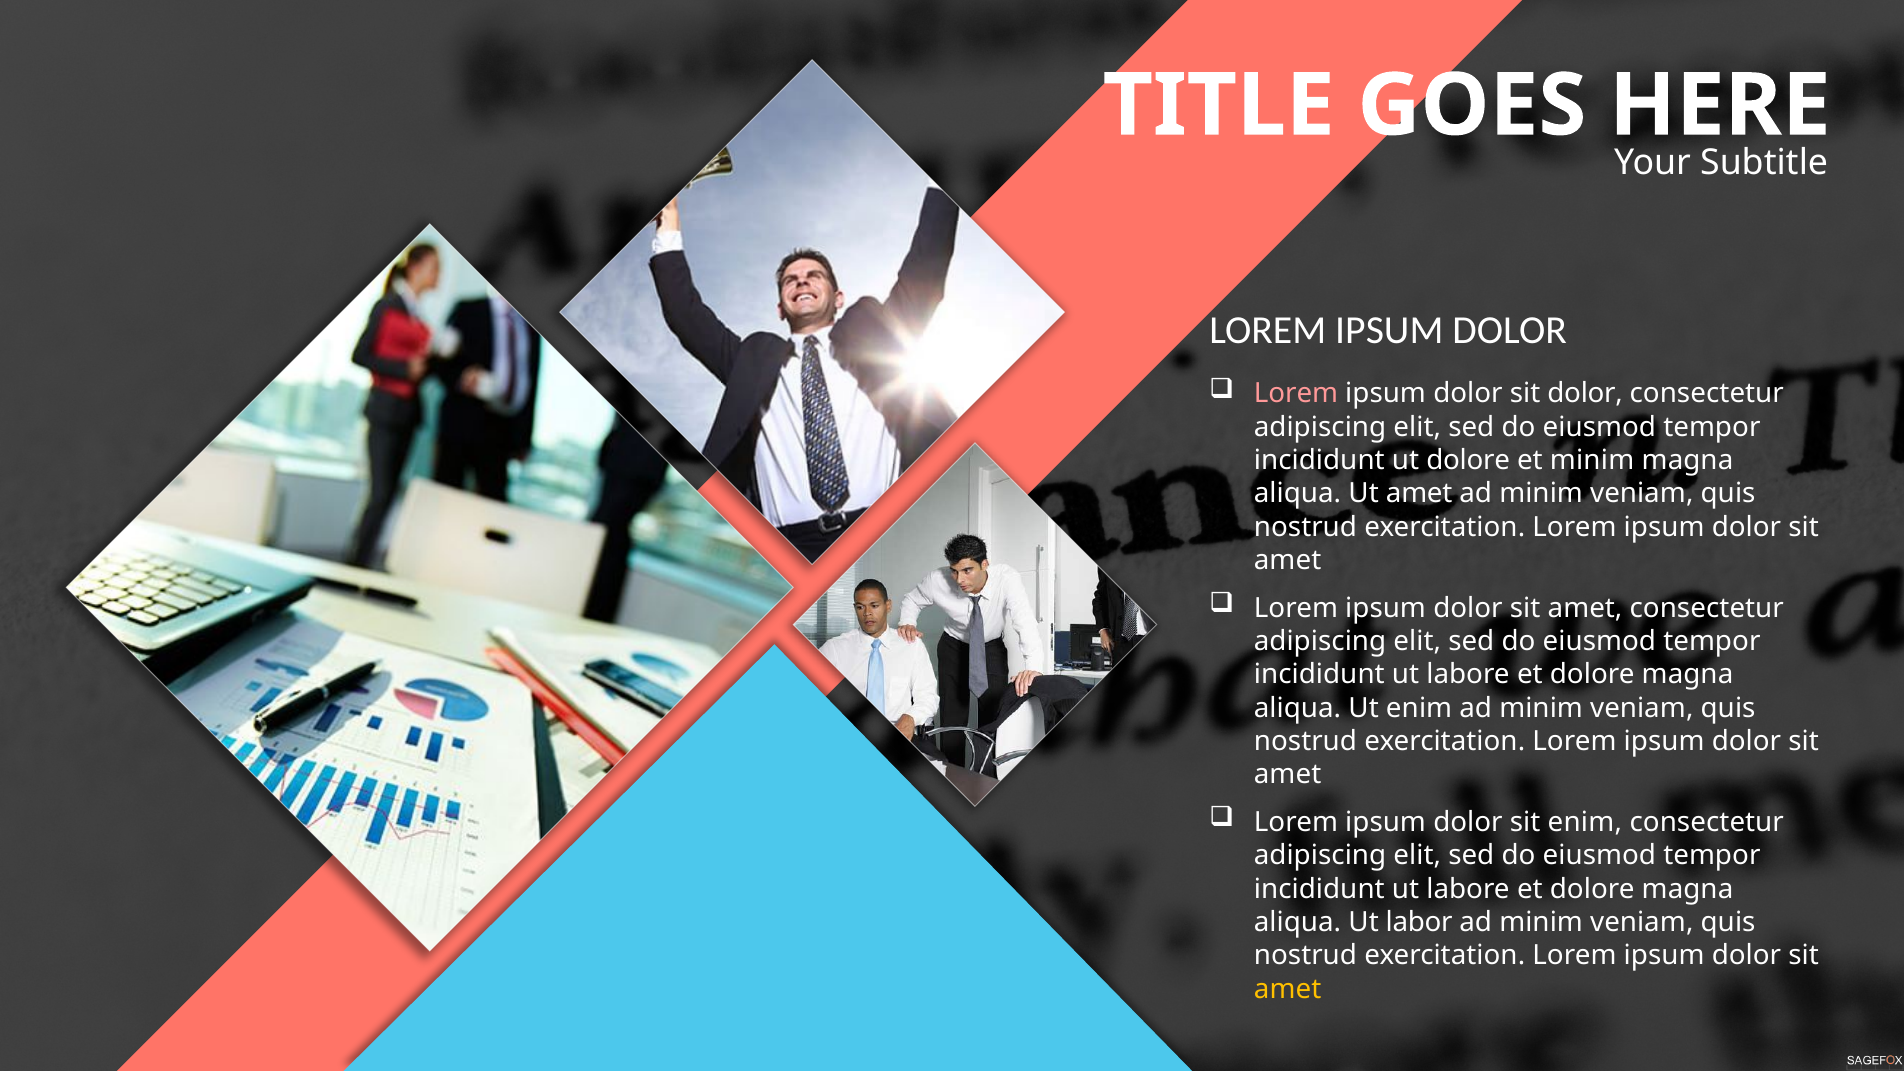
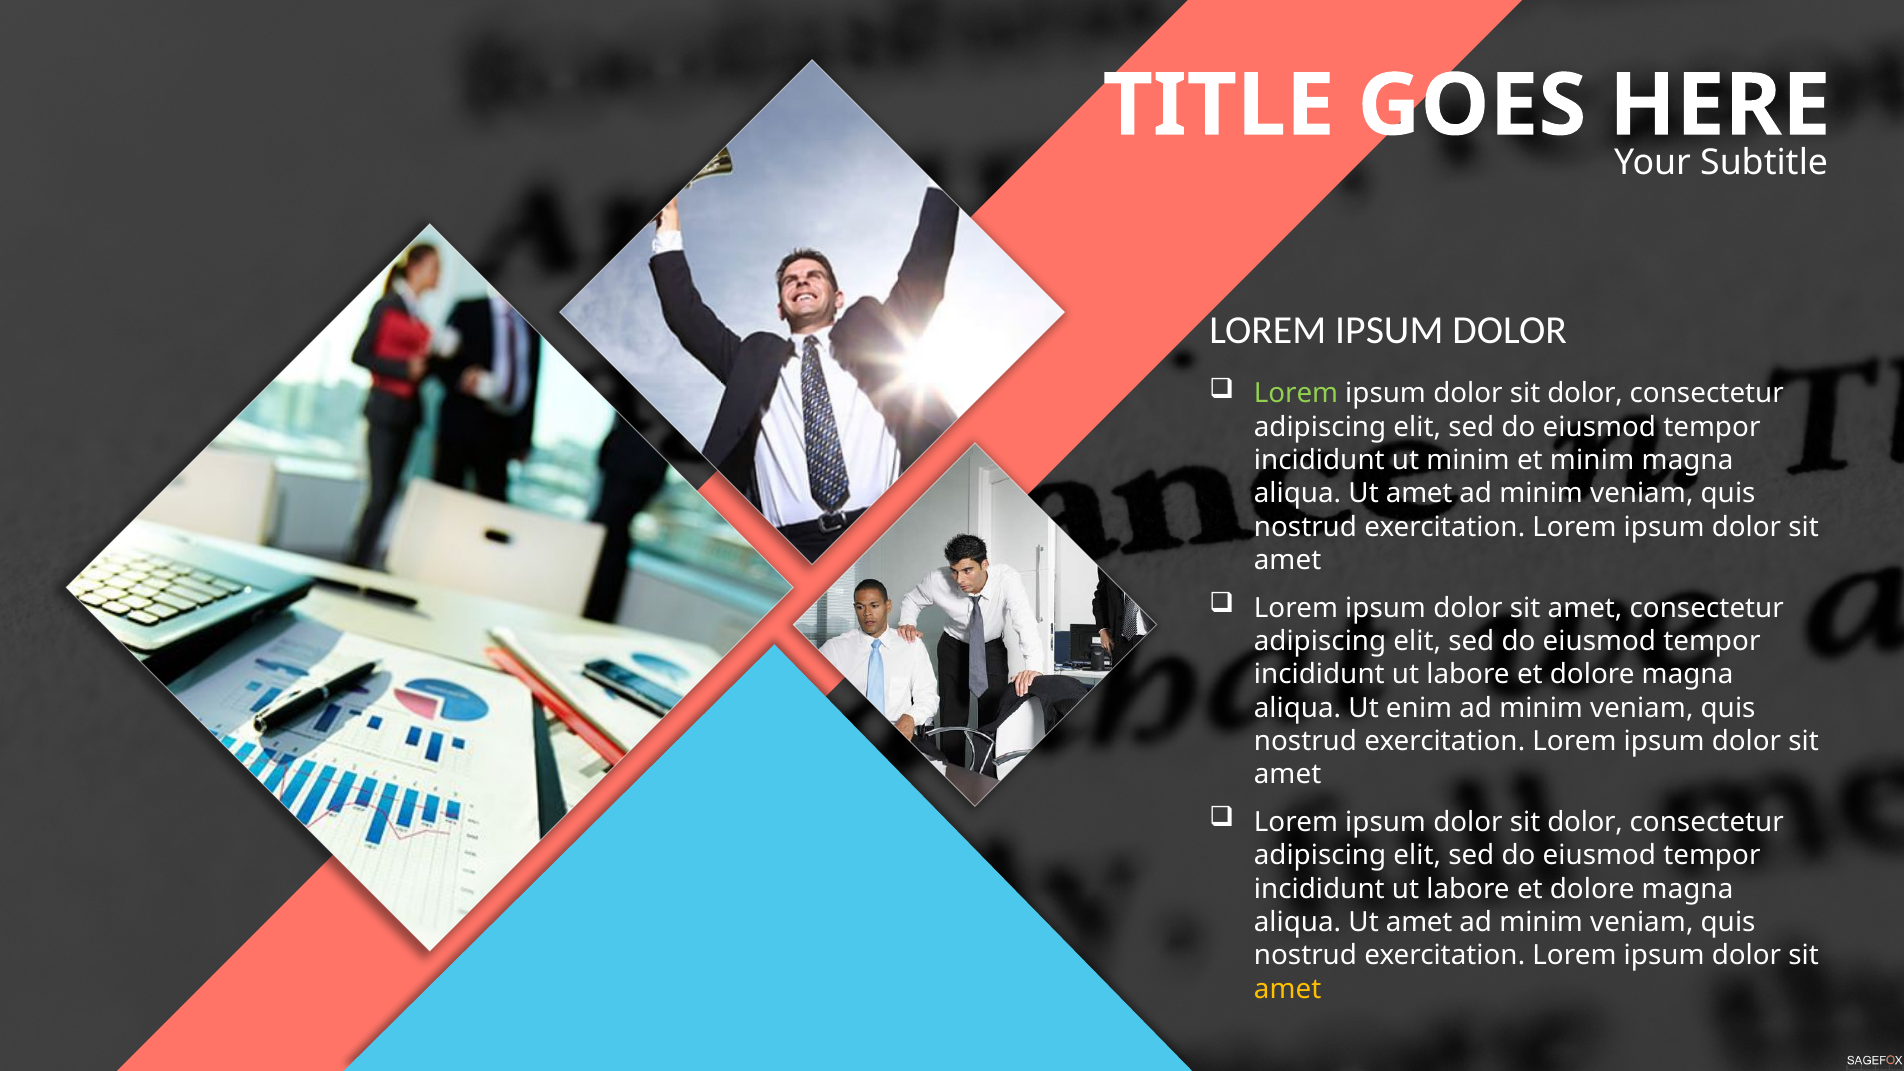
Lorem colour: pink -> light green (1296, 394)
ut dolore: dolore -> minim (1468, 460)
enim: enim -> dolor (1585, 822)
labor: labor -> amet (1419, 922)
